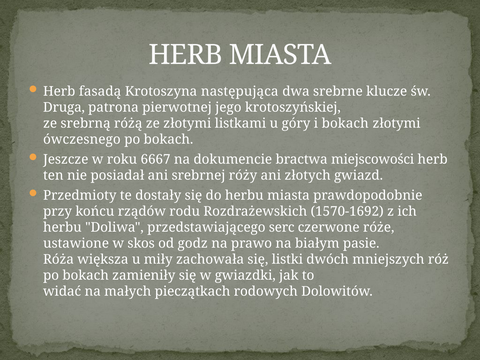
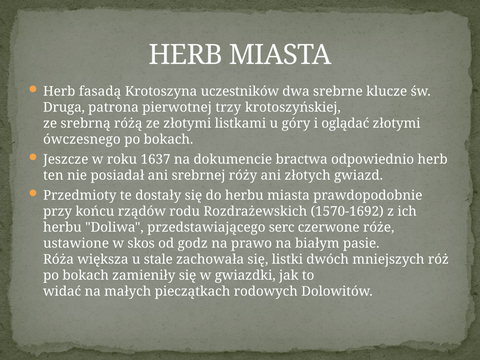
następująca: następująca -> uczestników (240, 91)
jego: jego -> trzy (228, 107)
i bokach: bokach -> oglądać (345, 123)
6667: 6667 -> 1637 (156, 159)
miejscowości: miejscowości -> odpowiednio (373, 159)
miły: miły -> stale (158, 259)
